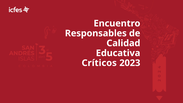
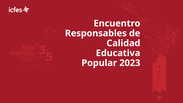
Críticos: Críticos -> Popular (99, 63)
